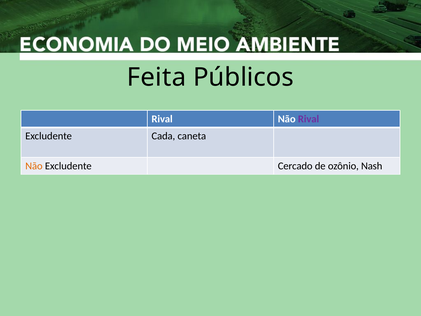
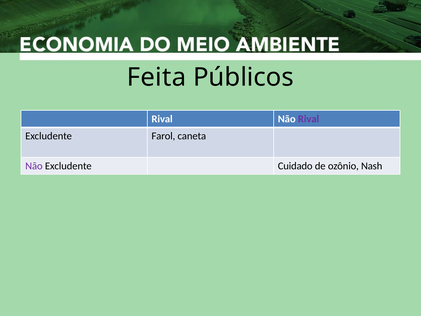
Cada: Cada -> Farol (163, 136)
Não colour: orange -> purple (34, 166)
Cercado: Cercado -> Cuidado (295, 166)
